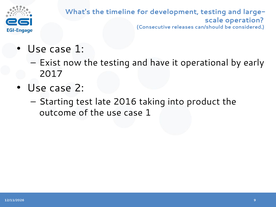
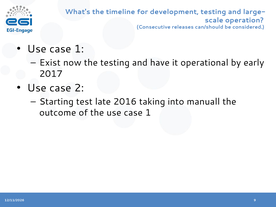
product: product -> manuall (203, 102)
